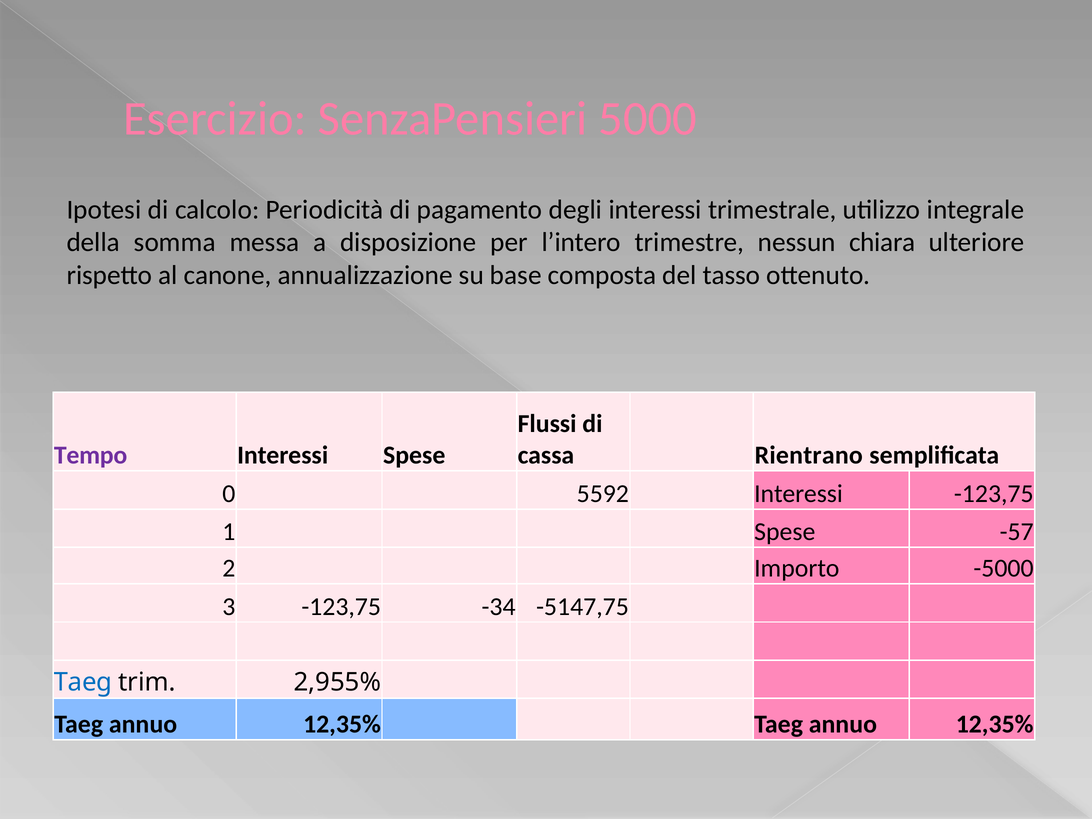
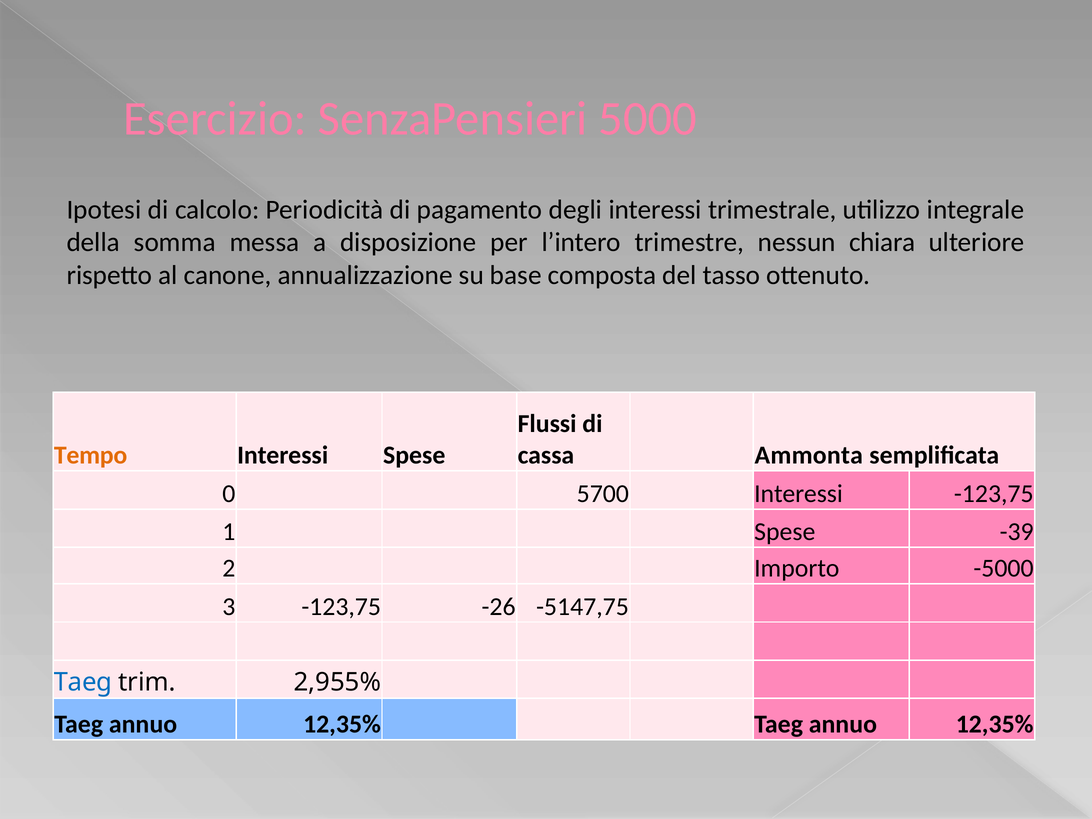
Tempo colour: purple -> orange (91, 455)
Rientrano: Rientrano -> Ammonta (809, 455)
5592: 5592 -> 5700 (603, 494)
-57: -57 -> -39 (1017, 532)
-34: -34 -> -26 (499, 606)
